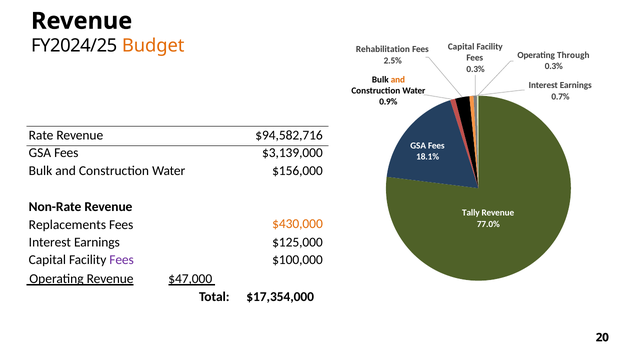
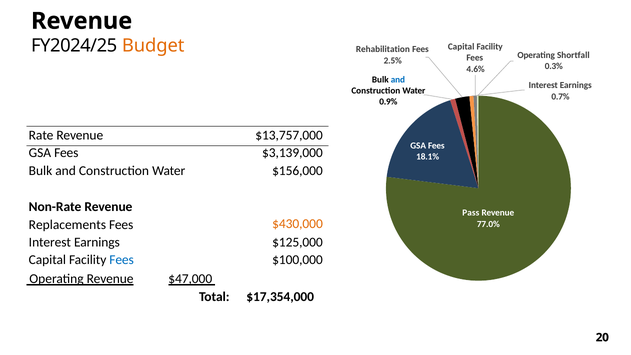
Through: Through -> Shortfall (573, 55)
0.3%: 0.3% -> 4.6% (476, 69)
and colour: orange -> blue (398, 80)
$94,582,716: $94,582,716 -> $13,757,000 (289, 135)
Tally: Tally -> Pass (471, 213)
Fees colour: purple -> blue (122, 260)
